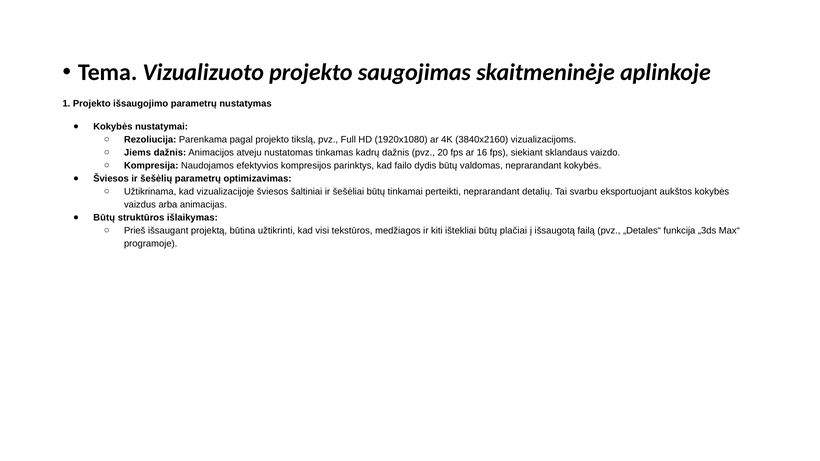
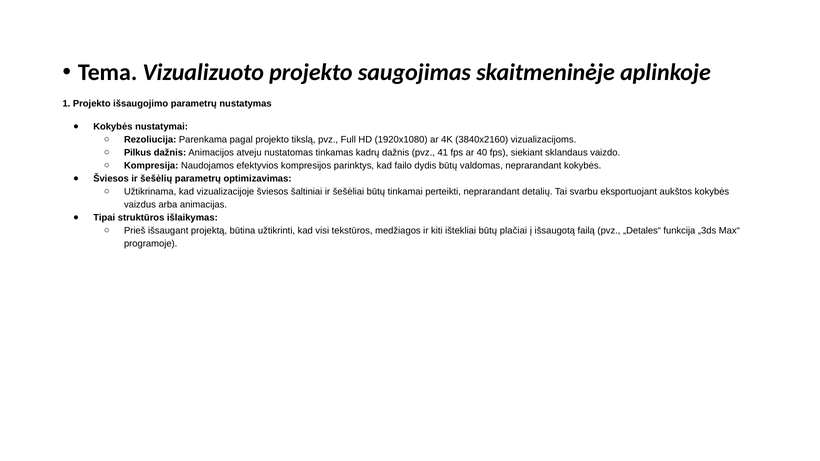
Jiems: Jiems -> Pilkus (138, 153)
20: 20 -> 41 (443, 153)
16: 16 -> 40 (482, 153)
Būtų: Būtų -> Tipai (104, 218)
